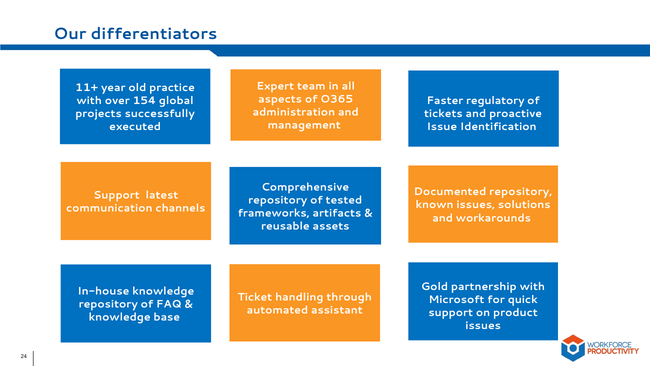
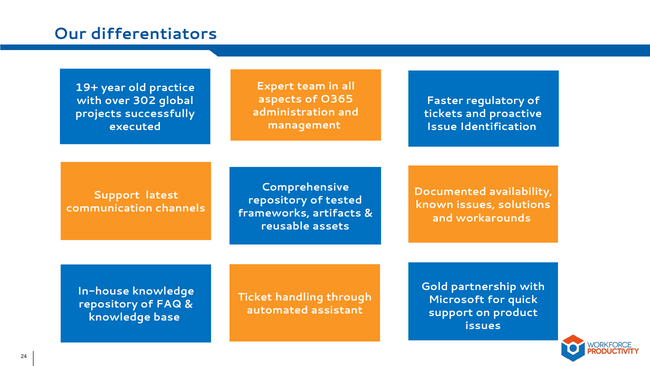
11+: 11+ -> 19+ (87, 88)
154: 154 -> 302 (144, 101)
Documented repository: repository -> availability (521, 192)
